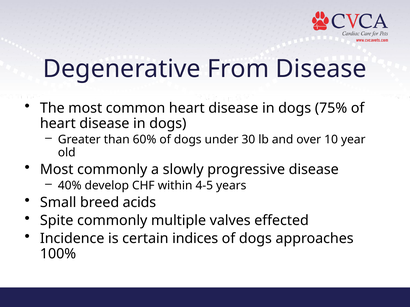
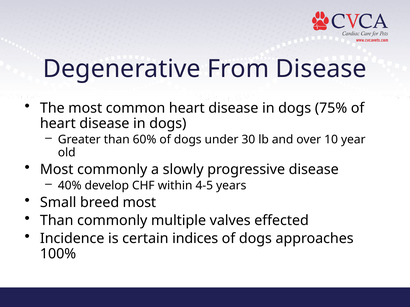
breed acids: acids -> most (139, 203)
Spite: Spite -> Than (57, 221)
